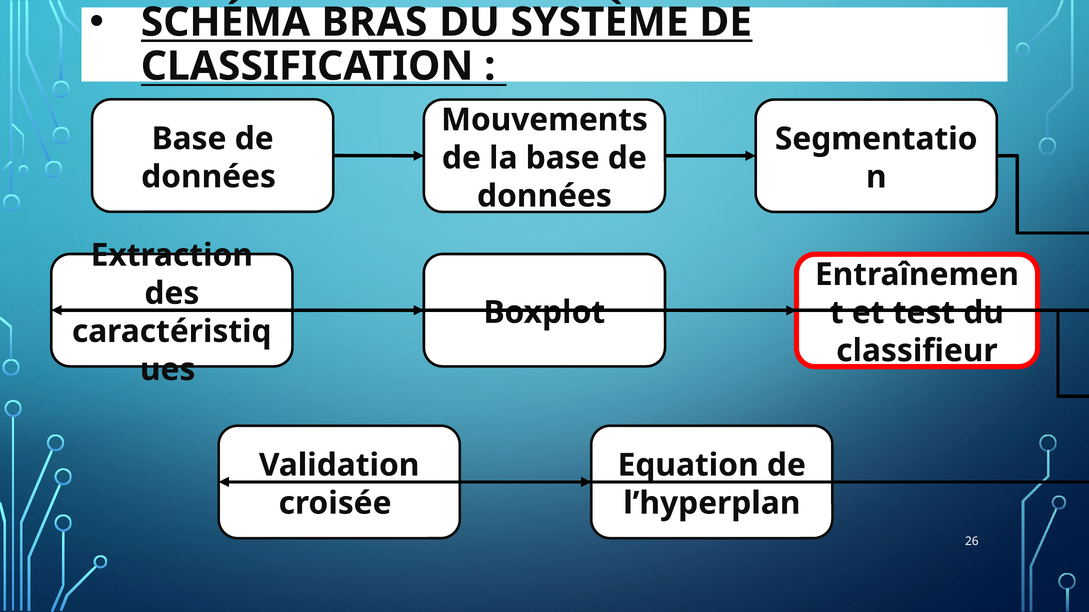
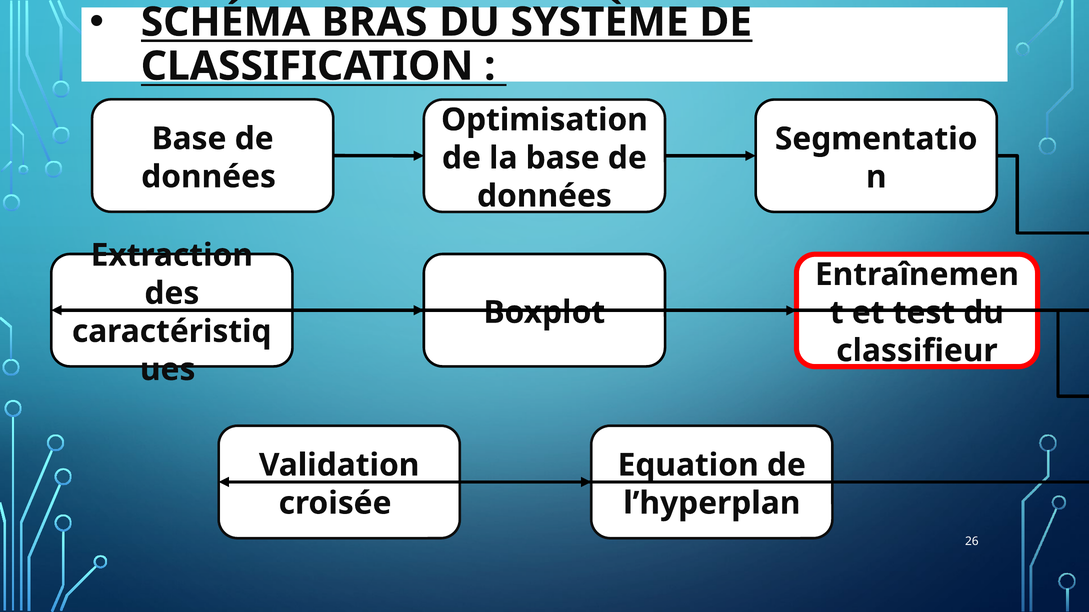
Mouvements: Mouvements -> Optimisation (544, 120)
